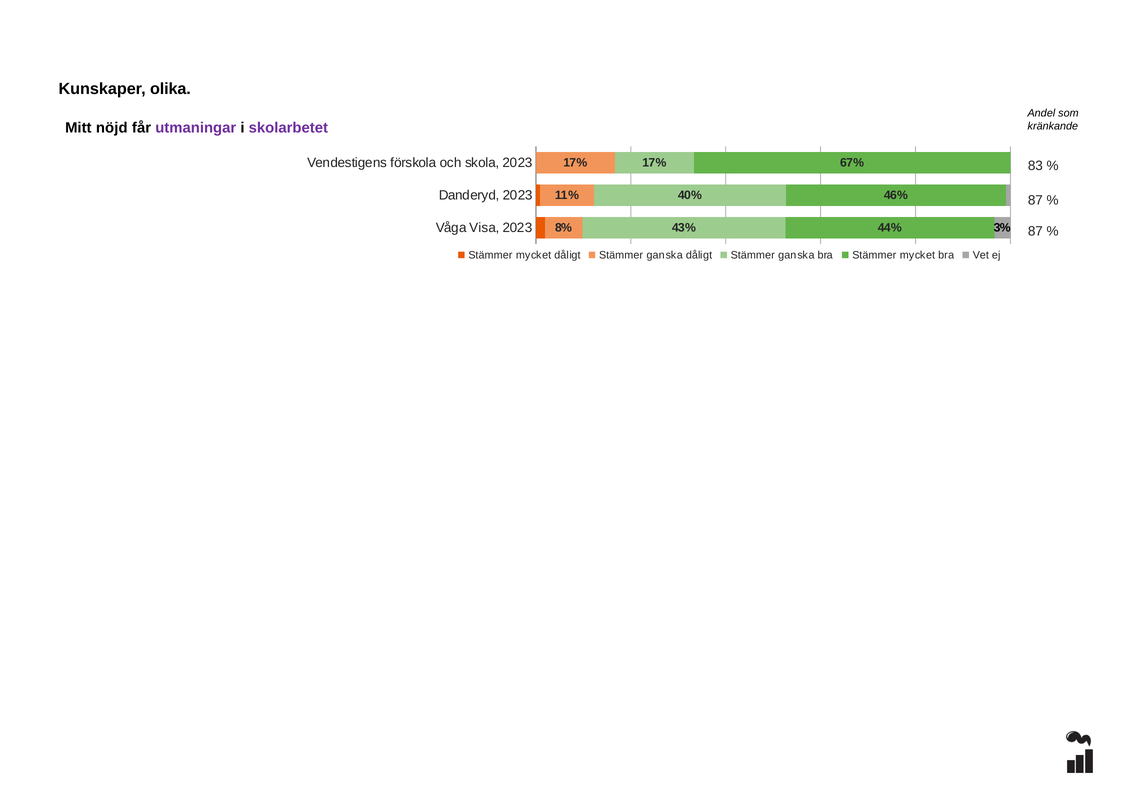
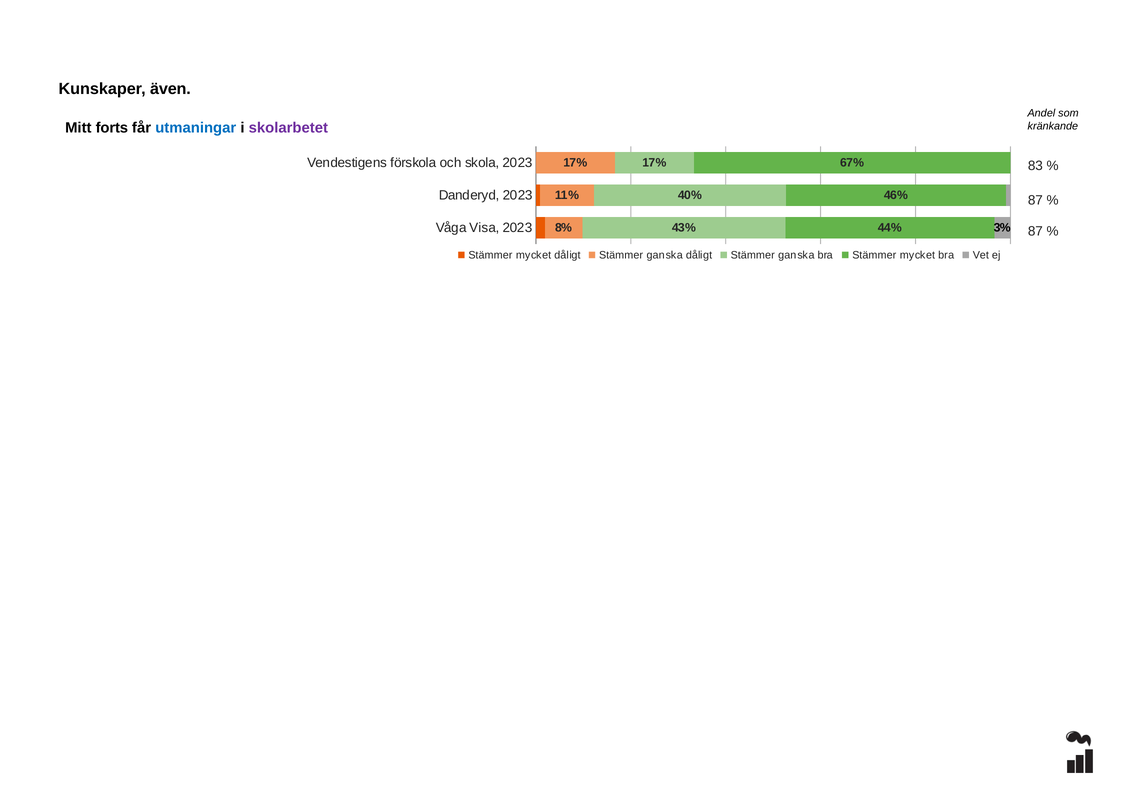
olika: olika -> även (170, 89)
nöjd: nöjd -> forts (112, 128)
utmaningar colour: purple -> blue (196, 128)
